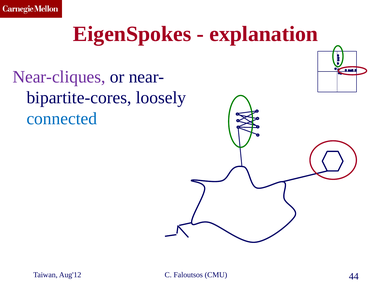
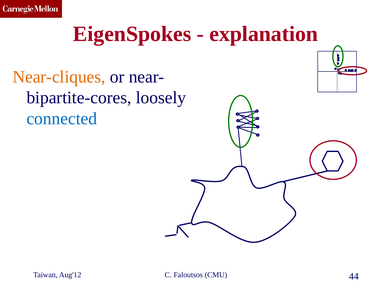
Near-cliques colour: purple -> orange (59, 77)
